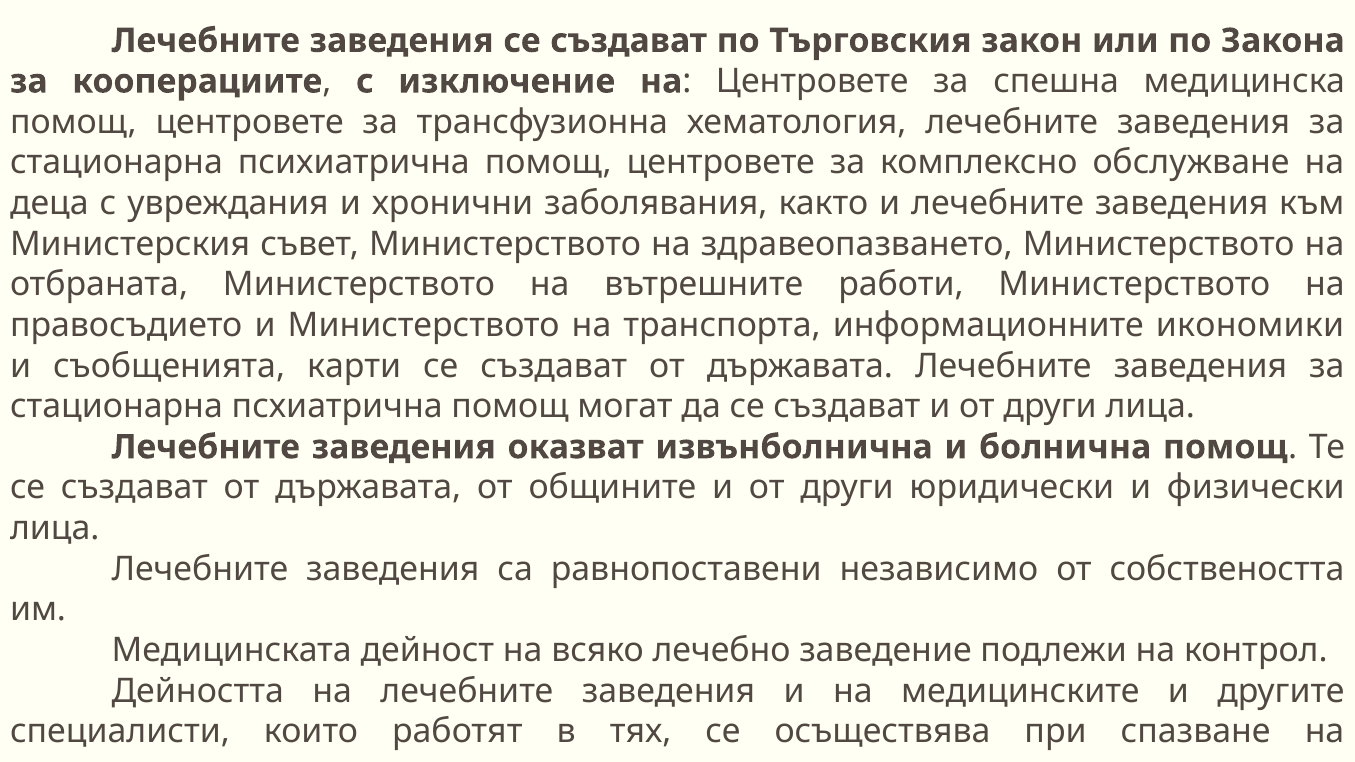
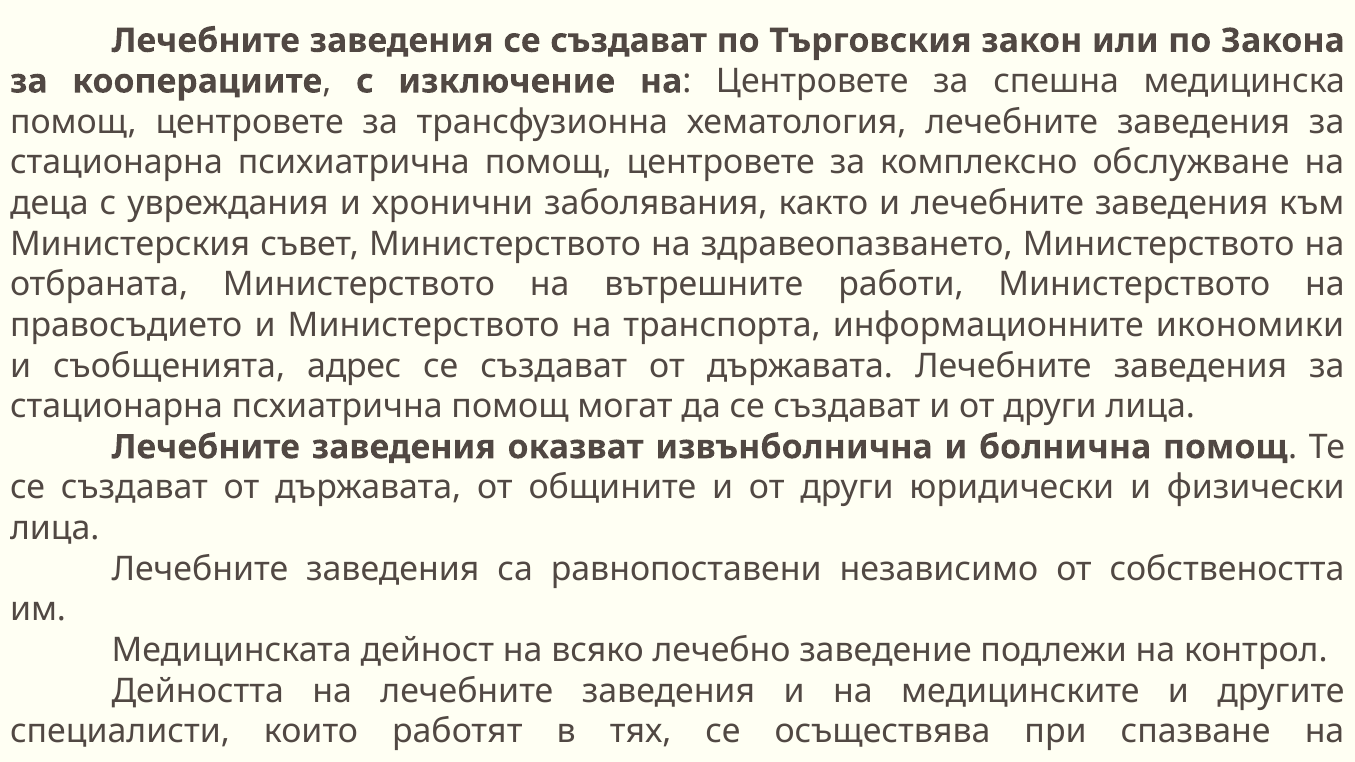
карти: карти -> адрес (354, 366)
